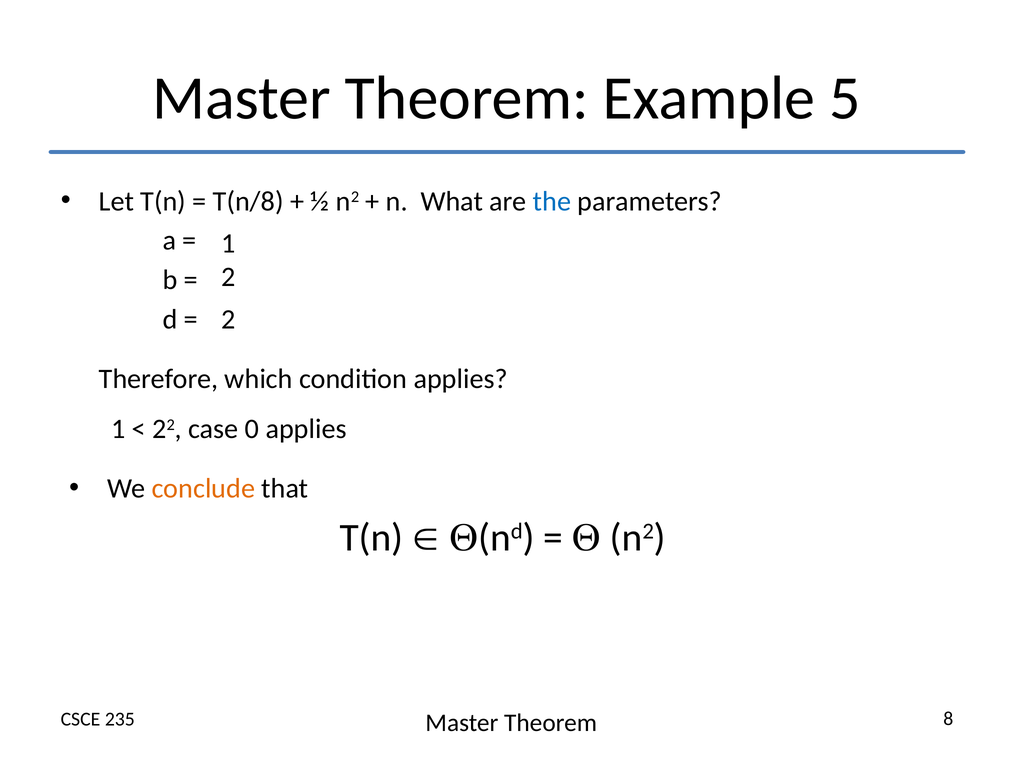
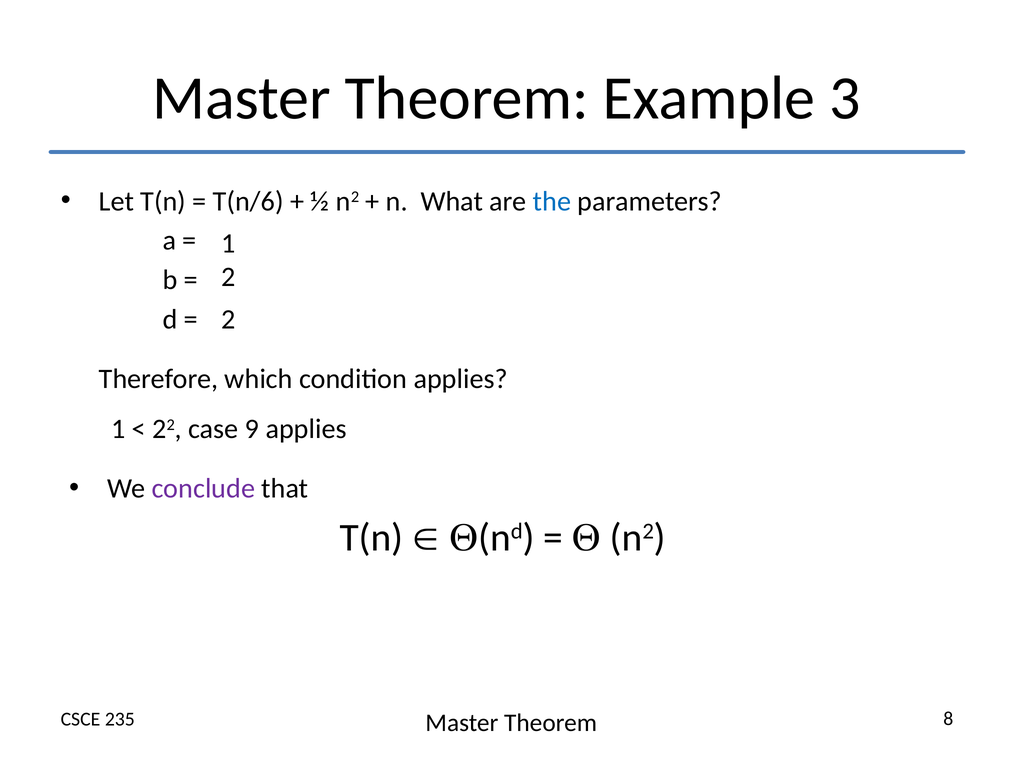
5: 5 -> 3 (845, 98)
T(n/8: T(n/8 -> T(n/6 (248, 201)
0: 0 -> 9 (252, 429)
conclude colour: orange -> purple (203, 489)
